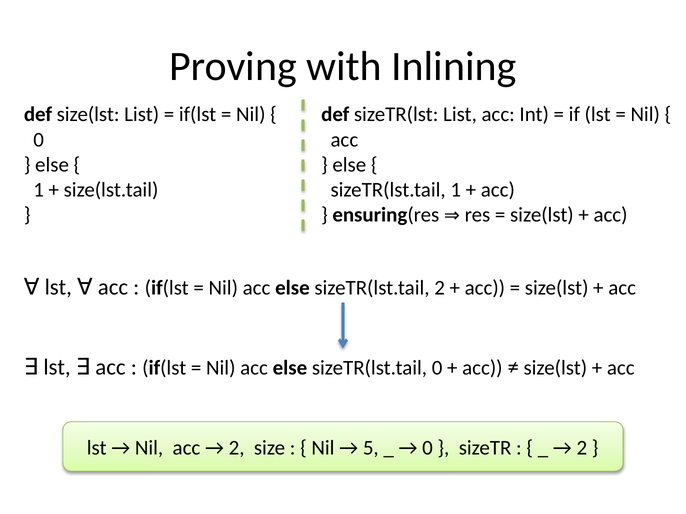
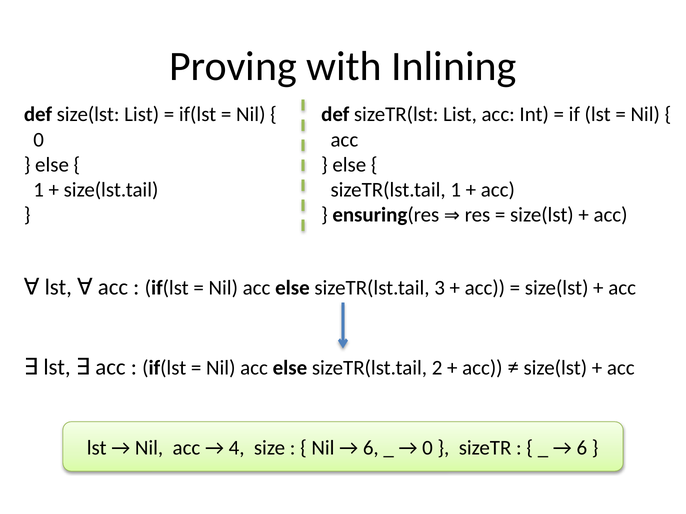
sizeTR(lst.tail 2: 2 -> 3 (440, 288)
sizeTR(lst.tail 0: 0 -> 2 (437, 368)
2: 2 -> 4 (237, 448)
5: 5 -> 6 (371, 448)
2: 2 -> 6 (582, 448)
